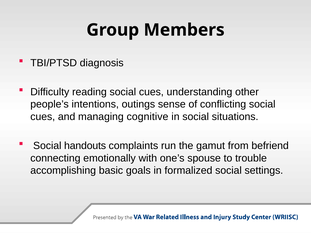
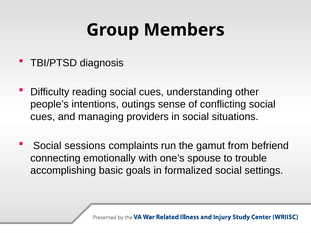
cognitive: cognitive -> providers (148, 117)
handouts: handouts -> sessions (85, 146)
